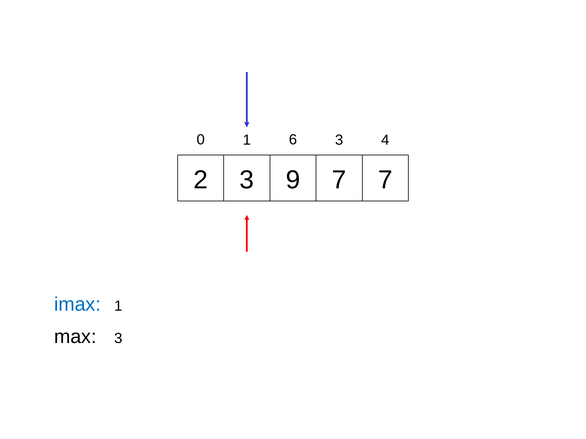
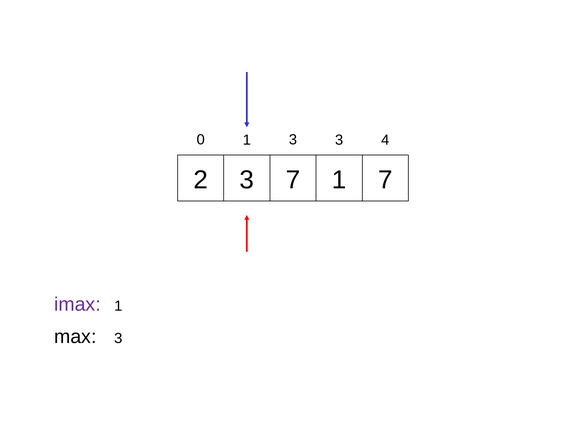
1 6: 6 -> 3 (293, 140)
2 9: 9 -> 7 (293, 180)
3 7: 7 -> 1 (339, 180)
imax colour: blue -> purple (77, 305)
